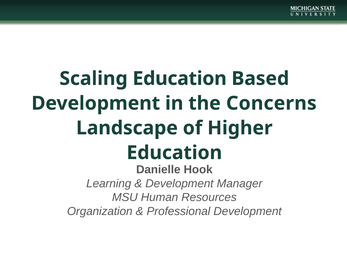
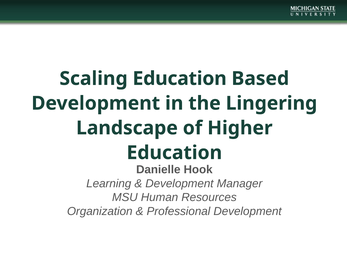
Concerns: Concerns -> Lingering (271, 103)
